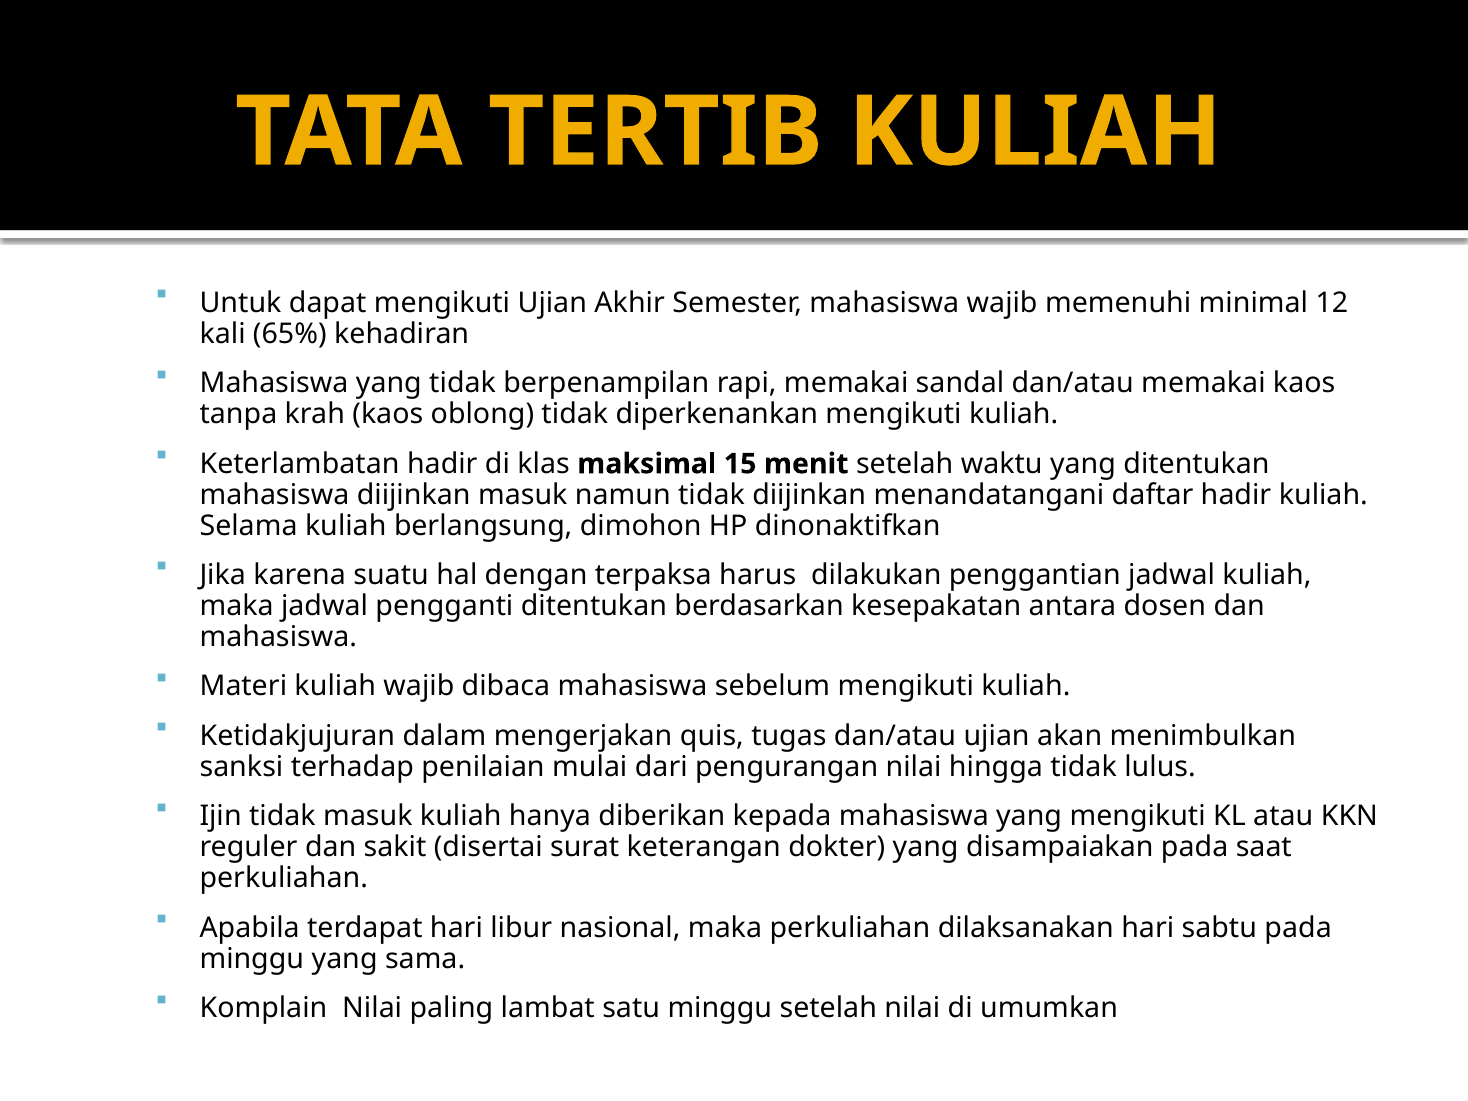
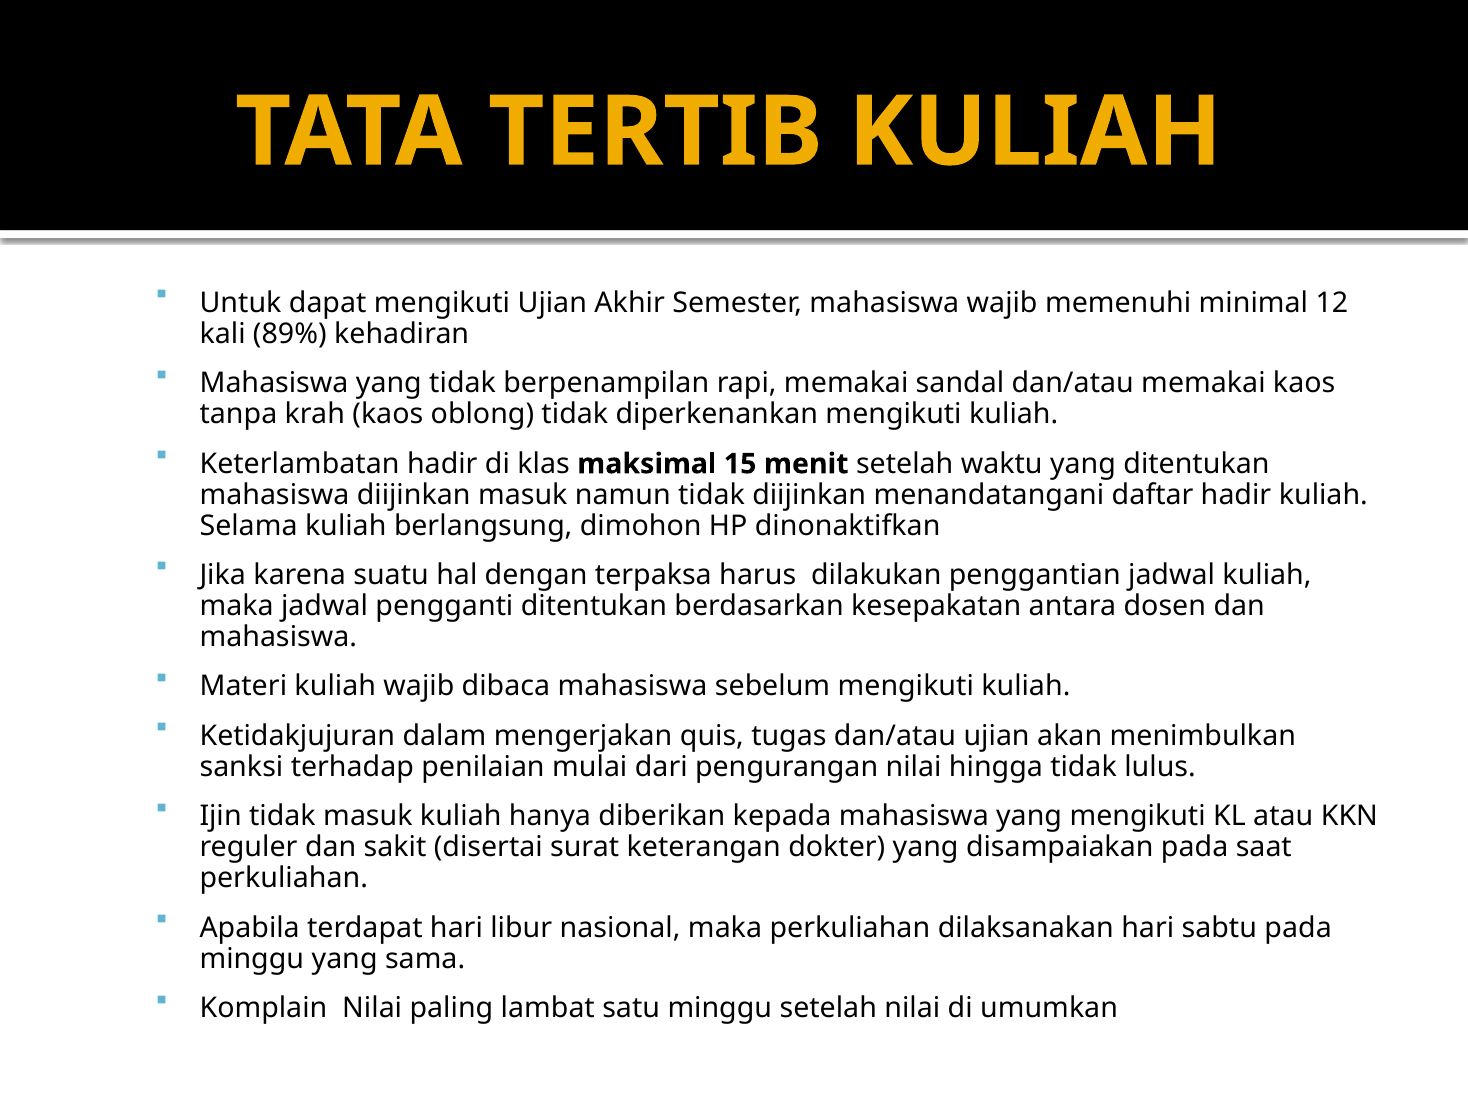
65%: 65% -> 89% (290, 334)
